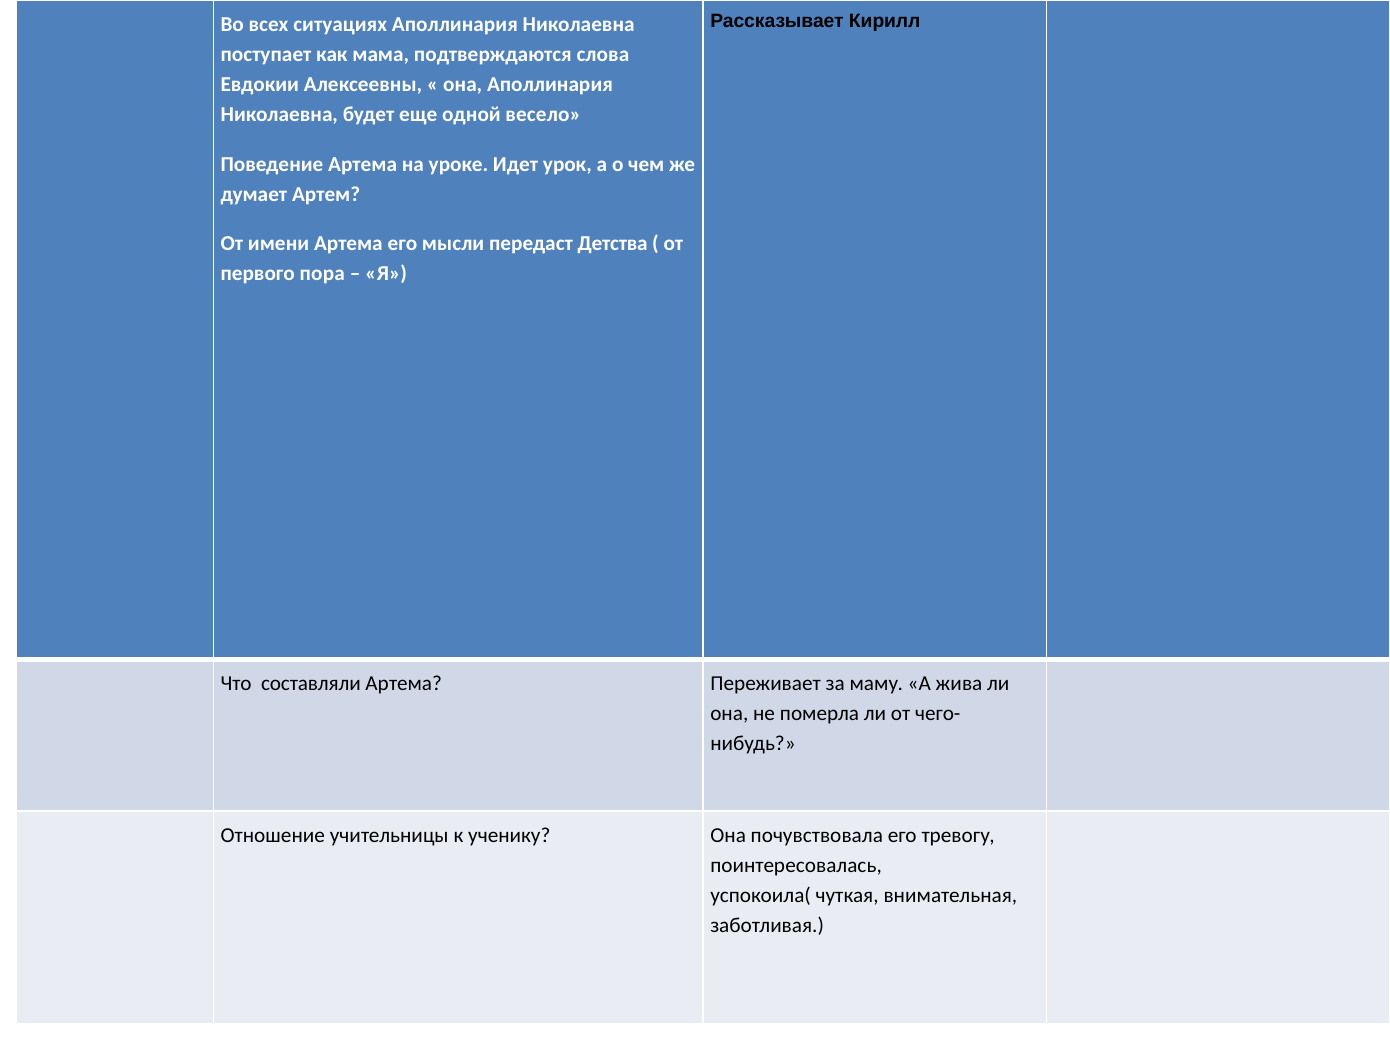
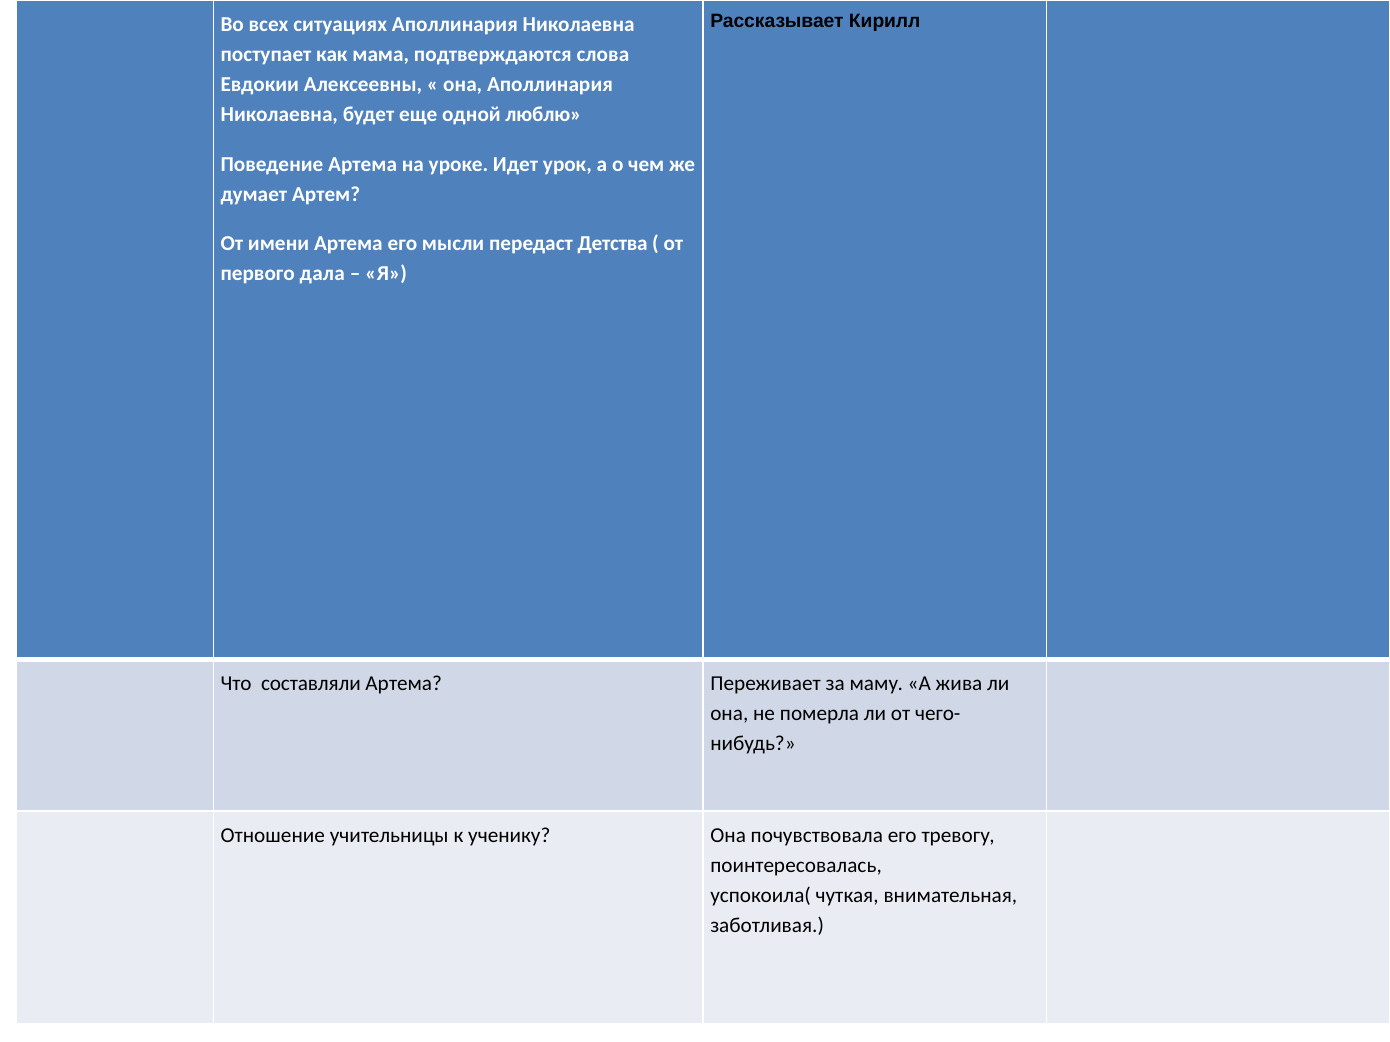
весело: весело -> люблю (543, 115)
пора: пора -> дала (322, 274)
